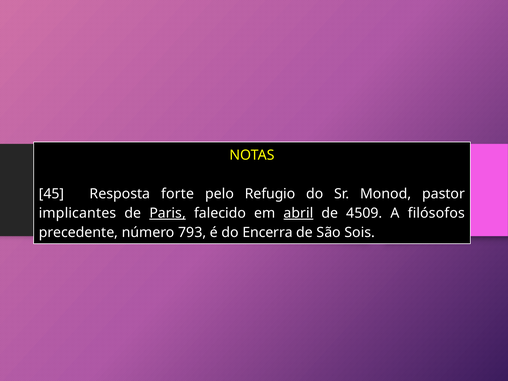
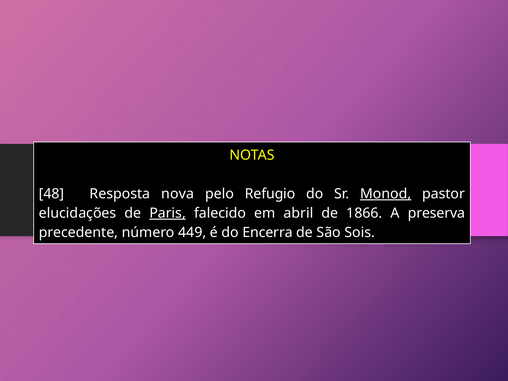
45: 45 -> 48 (52, 194)
forte: forte -> nova (178, 194)
Monod underline: none -> present (386, 194)
implicantes: implicantes -> elucidações (78, 213)
abril underline: present -> none (298, 213)
4509: 4509 -> 1866 (364, 213)
filósofos: filósofos -> preserva (436, 213)
793: 793 -> 449 (192, 232)
